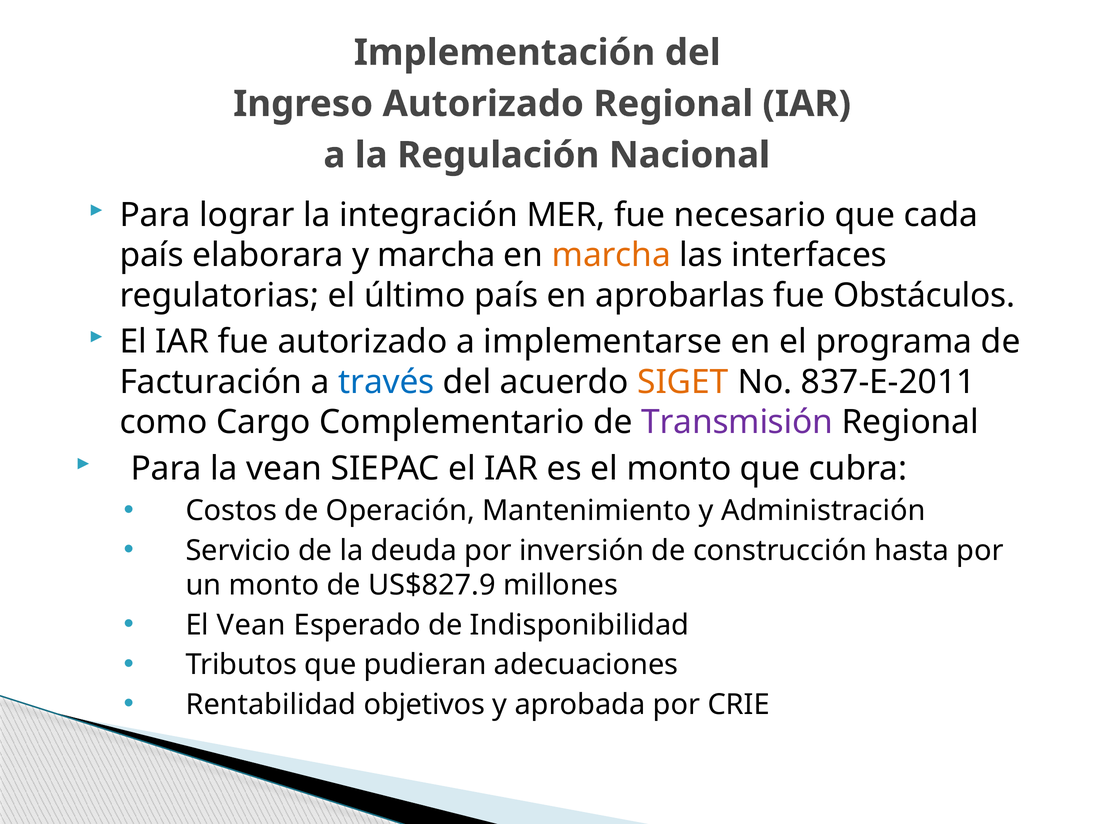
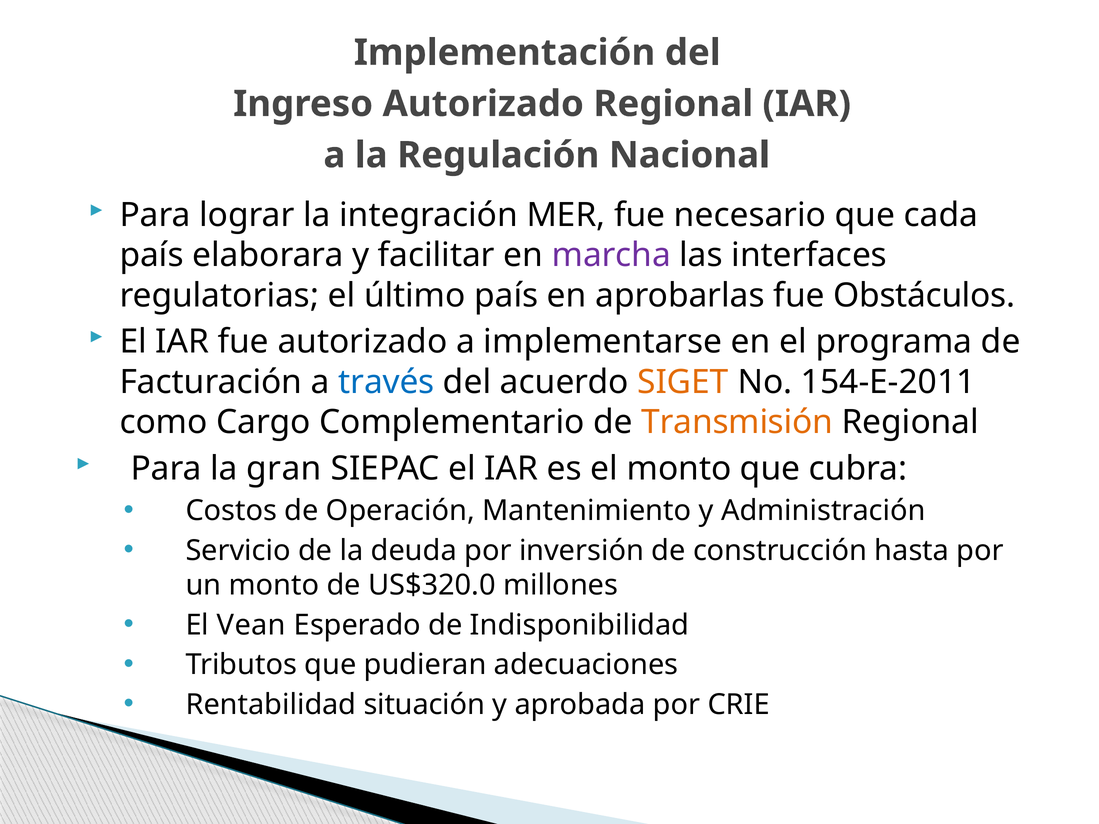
y marcha: marcha -> facilitar (436, 255)
marcha colour: orange -> purple (611, 255)
837-E-2011: 837-E-2011 -> 154-E-2011 (888, 382)
Transmisión colour: purple -> orange (737, 423)
la vean: vean -> gran (284, 469)
US$827.9: US$827.9 -> US$320.0 (432, 586)
objetivos: objetivos -> situación (424, 705)
